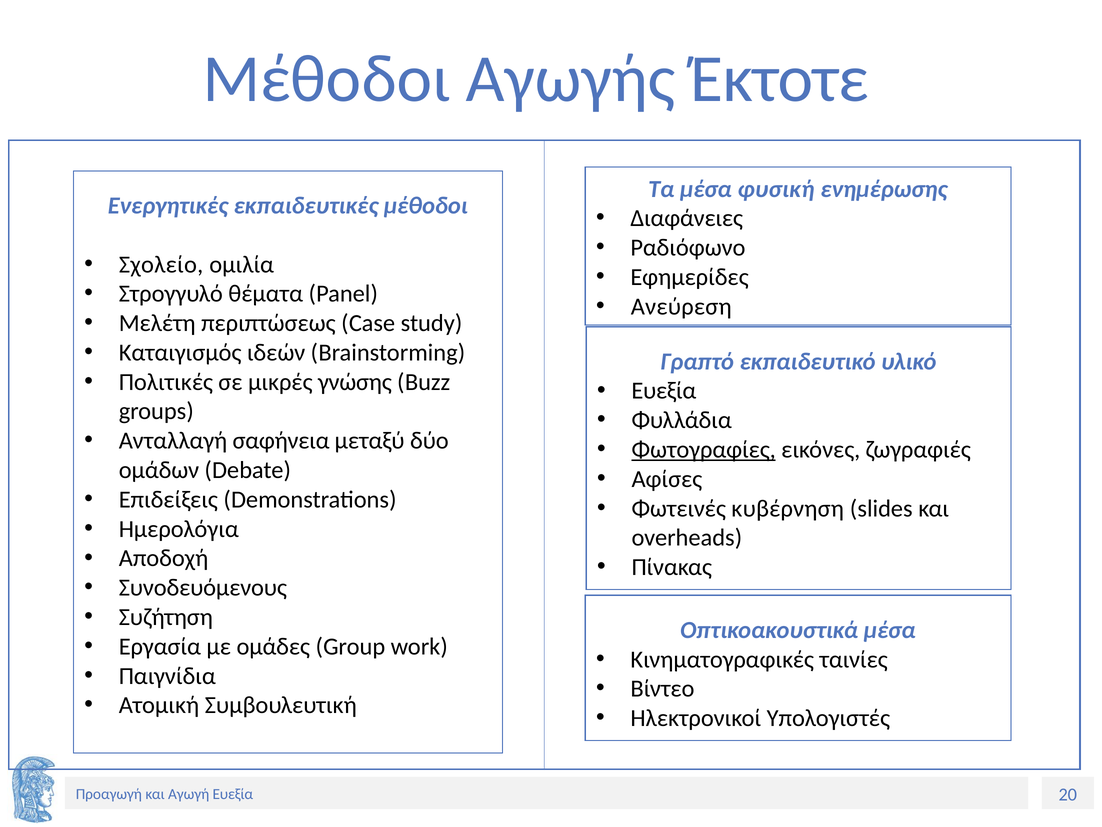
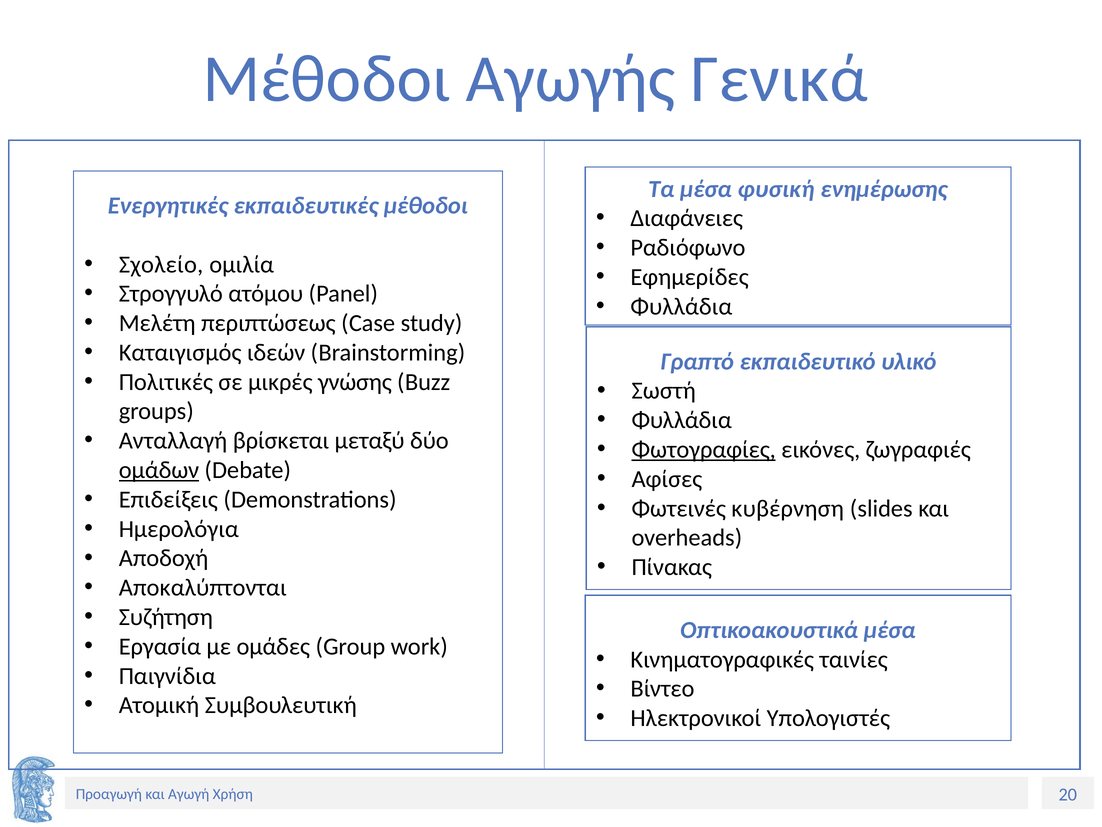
Έκτοτε: Έκτοτε -> Γενικά (779, 79)
θέματα: θέματα -> ατόμου (266, 294)
Ανεύρεση: Ανεύρεση -> Φυλλάδια (681, 306)
Ευεξία: Ευεξία -> Σωστή (664, 391)
σαφήνεια: σαφήνεια -> βρίσκεται (281, 441)
ομάδων underline: none -> present (159, 470)
Συνοδευόμενους: Συνοδευόμενους -> Αποκαλύπτονται (203, 587)
Ευεξία: Ευεξία -> Χρήση (233, 794)
